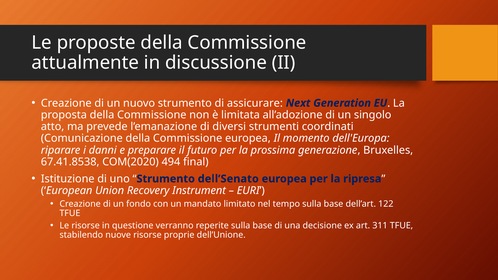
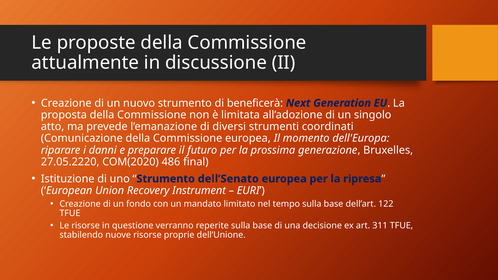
assicurare: assicurare -> beneficerà (255, 103)
67.41.8538: 67.41.8538 -> 27.05.2220 (70, 162)
494: 494 -> 486 (171, 162)
